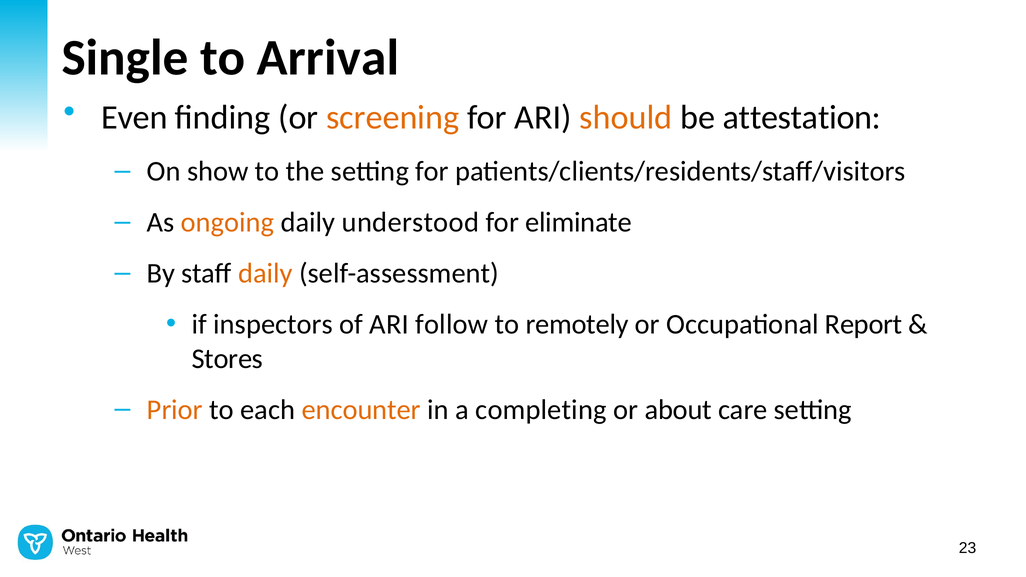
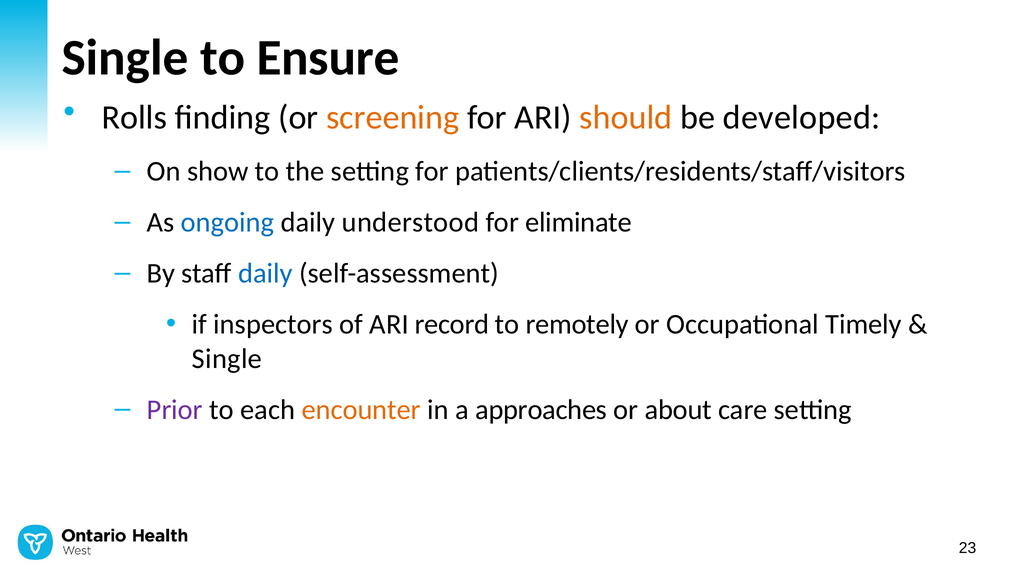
Arrival: Arrival -> Ensure (328, 58)
Even: Even -> Rolls (134, 118)
attestation: attestation -> developed (802, 118)
ongoing colour: orange -> blue (227, 223)
daily colour: orange -> blue (265, 274)
follow: follow -> record (452, 325)
Report: Report -> Timely (864, 325)
Stores: Stores -> Single (227, 359)
Prior colour: orange -> purple (175, 410)
completing: completing -> approaches (541, 410)
